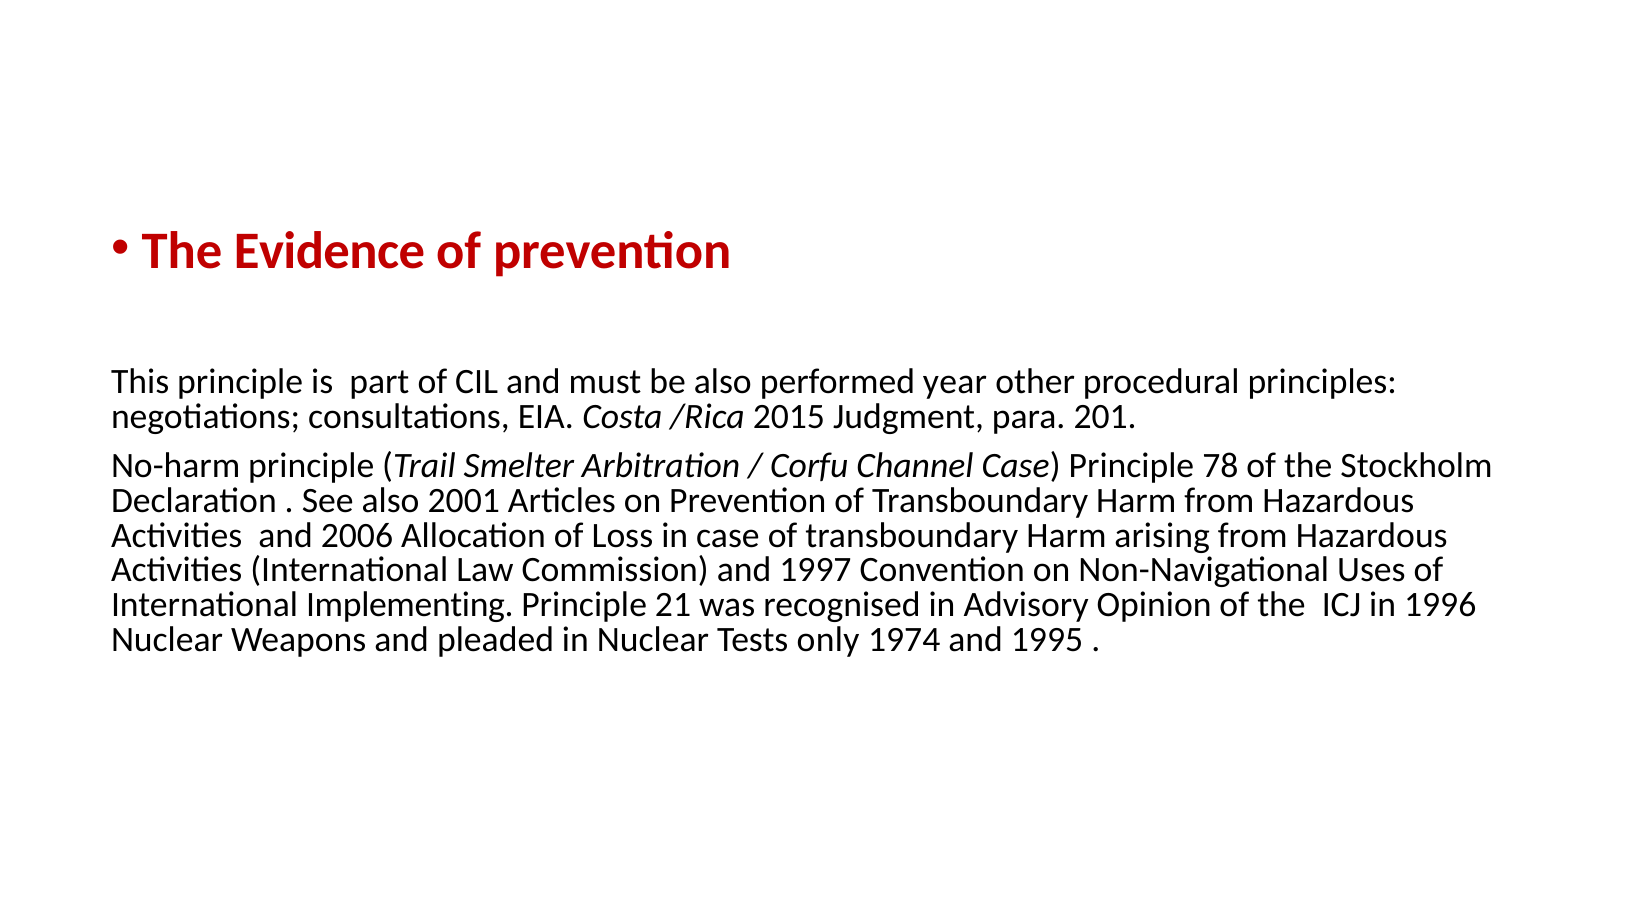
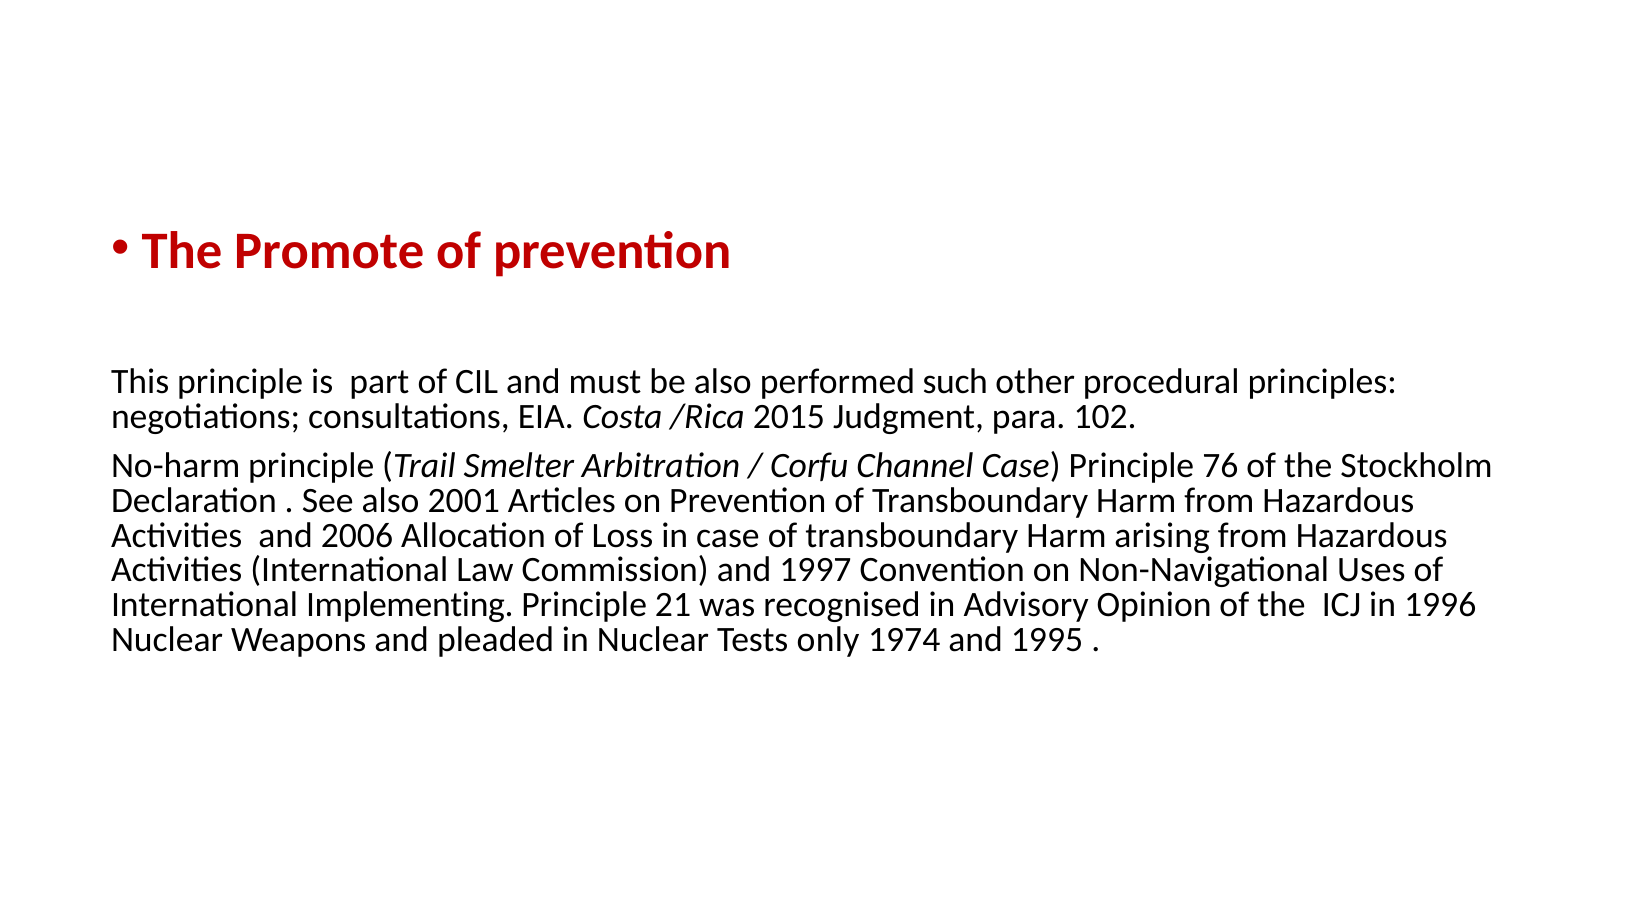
Evidence: Evidence -> Promote (329, 251)
year: year -> such (955, 382)
201: 201 -> 102 (1105, 416)
78: 78 -> 76 (1220, 466)
